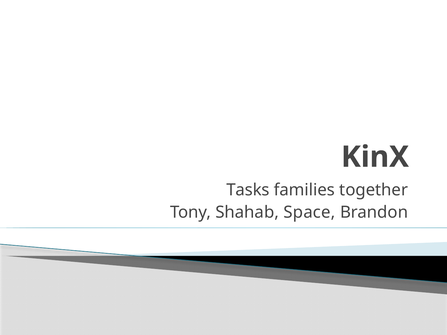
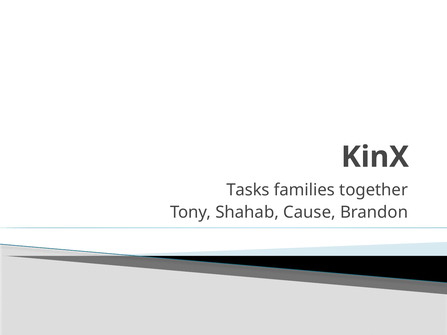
Space: Space -> Cause (309, 213)
